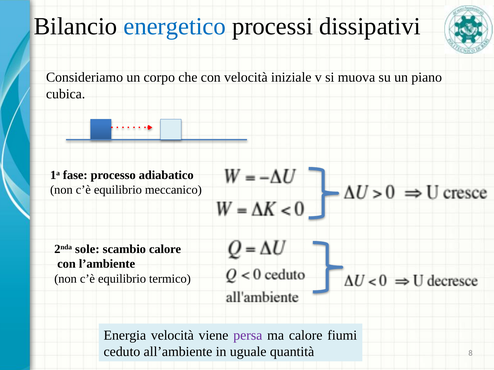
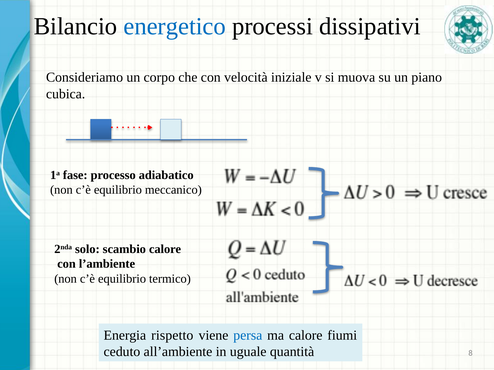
sole: sole -> solo (87, 249)
Energia velocità: velocità -> rispetto (172, 336)
persa colour: purple -> blue (248, 336)
